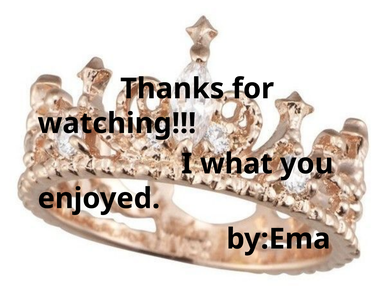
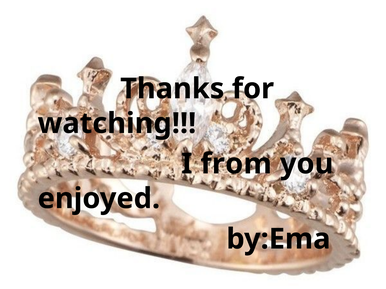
what: what -> from (236, 164)
